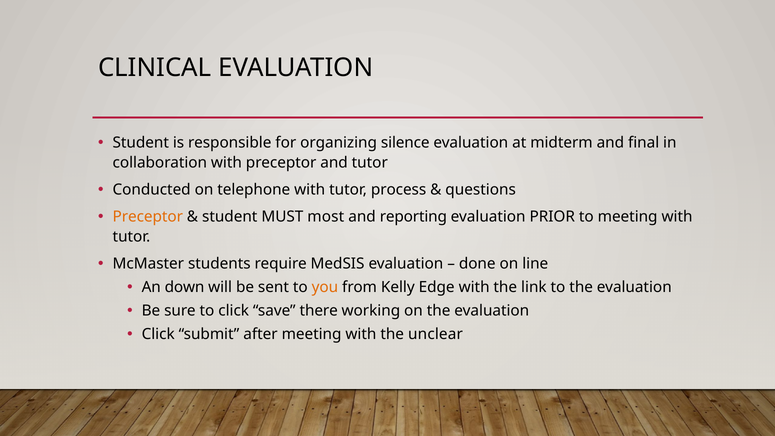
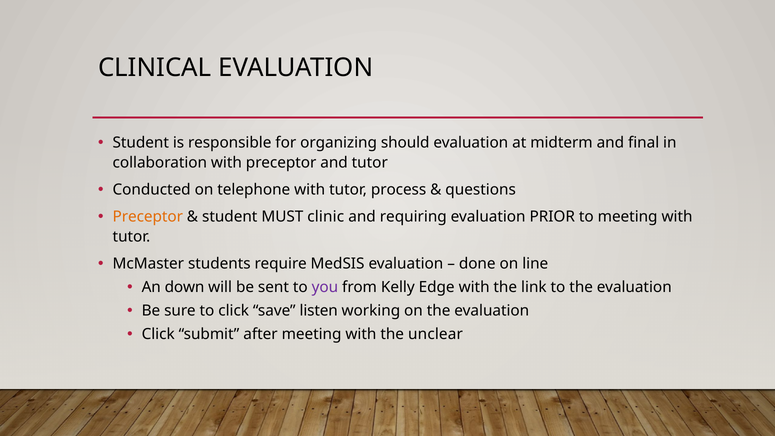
silence: silence -> should (405, 143)
most: most -> clinic (326, 217)
reporting: reporting -> requiring (413, 217)
you colour: orange -> purple (325, 287)
there: there -> listen (319, 311)
